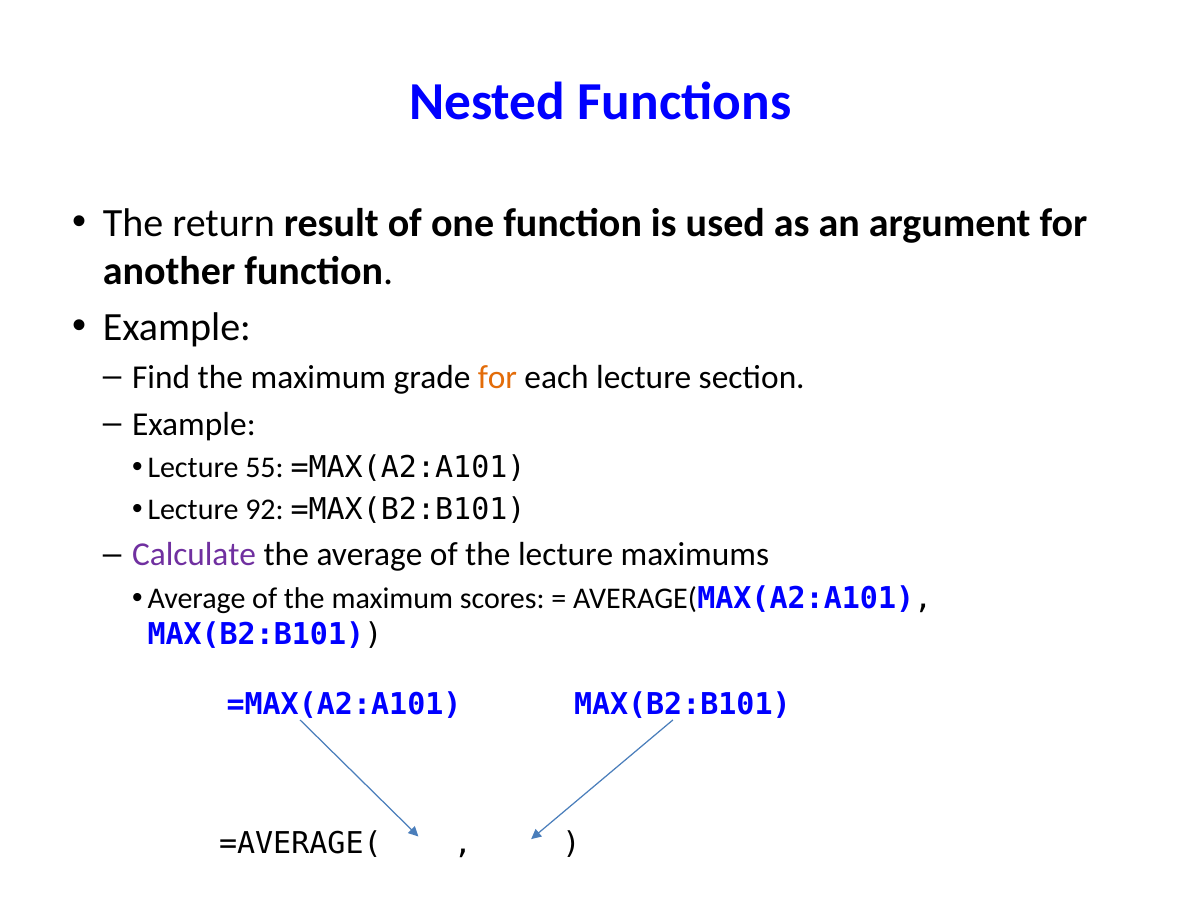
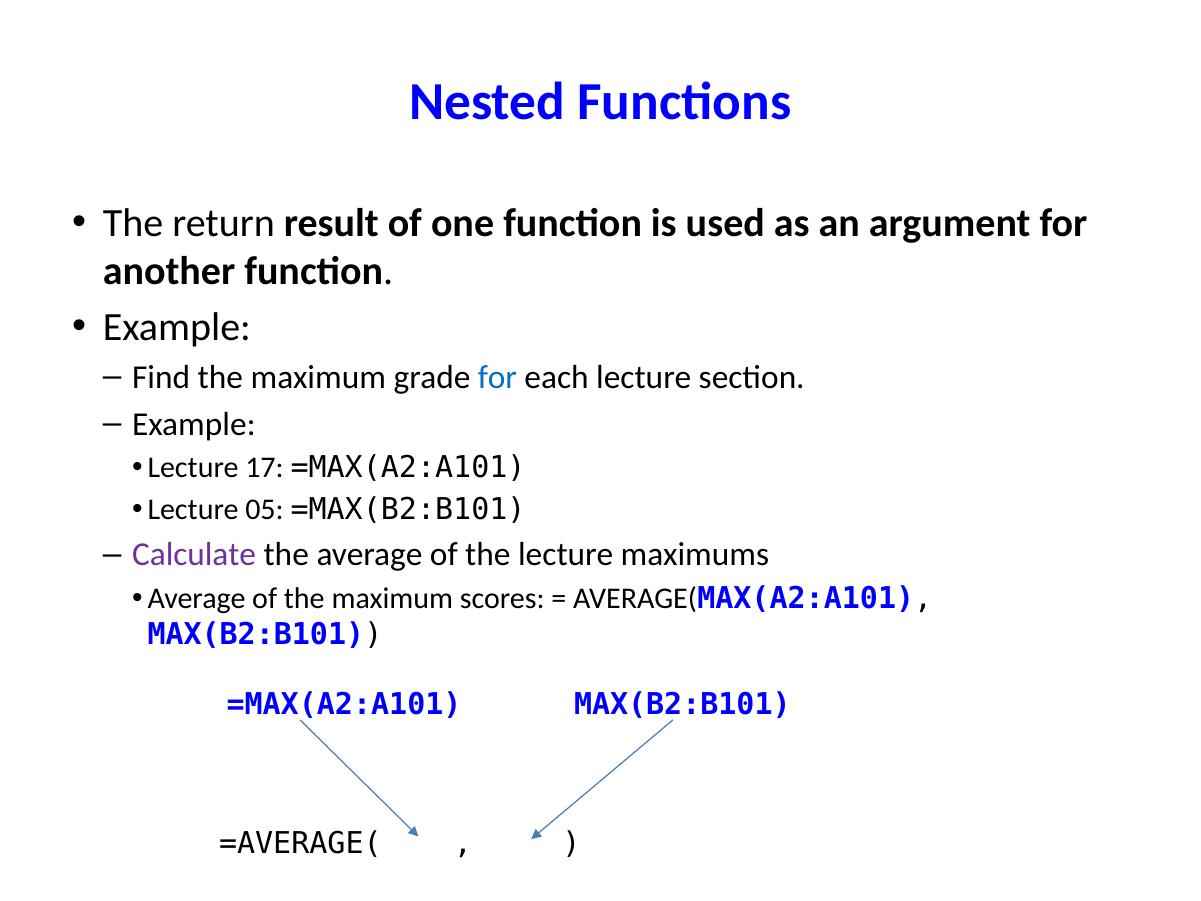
for colour: orange -> blue (498, 377)
55: 55 -> 17 (264, 468)
92: 92 -> 05 (264, 510)
